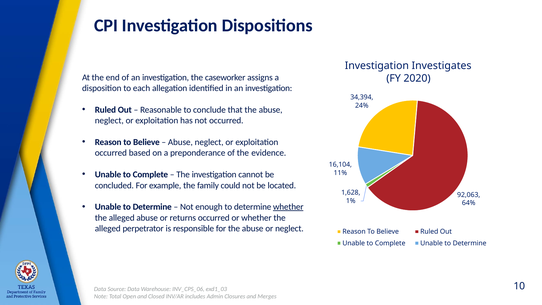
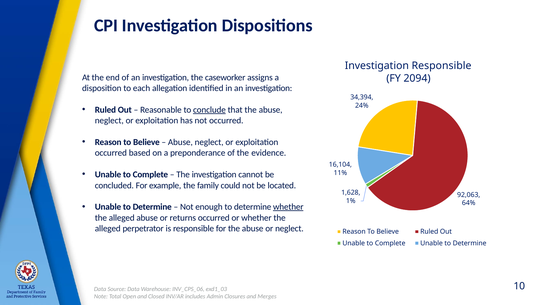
Investigation Investigates: Investigates -> Responsible (442, 66)
2020: 2020 -> 2094 (417, 79)
conclude underline: none -> present (209, 110)
